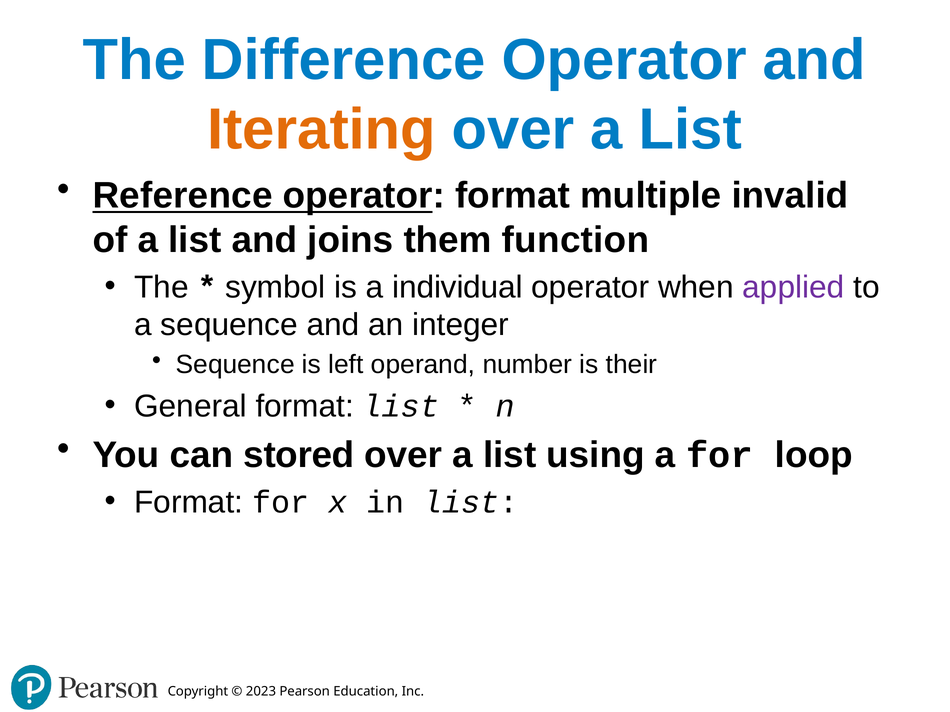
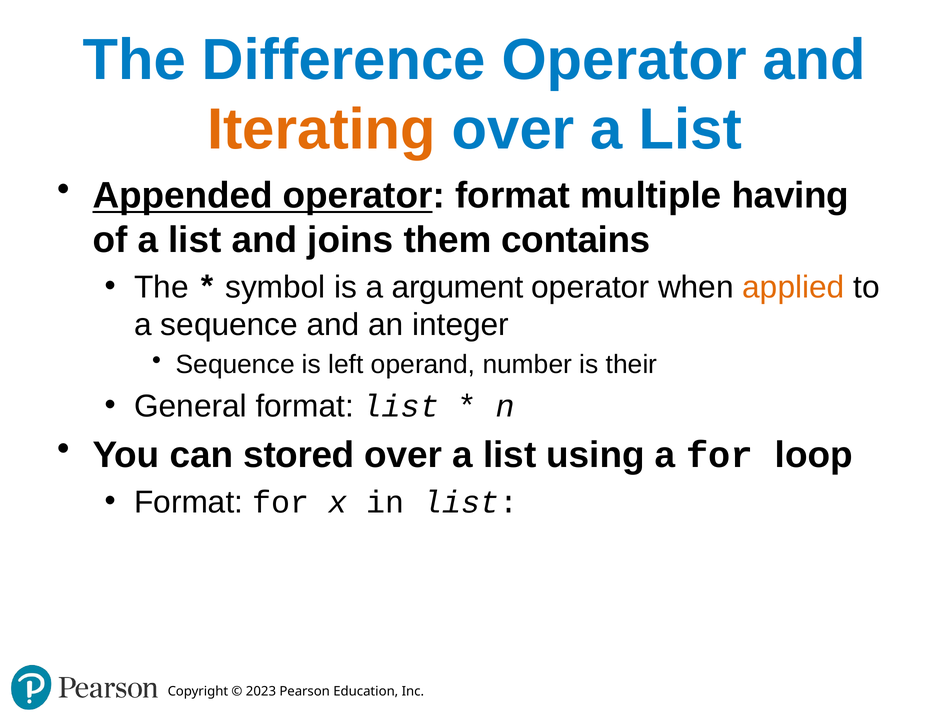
Reference: Reference -> Appended (183, 196)
invalid: invalid -> having (790, 196)
function: function -> contains (576, 240)
individual: individual -> argument (458, 287)
applied colour: purple -> orange (793, 287)
